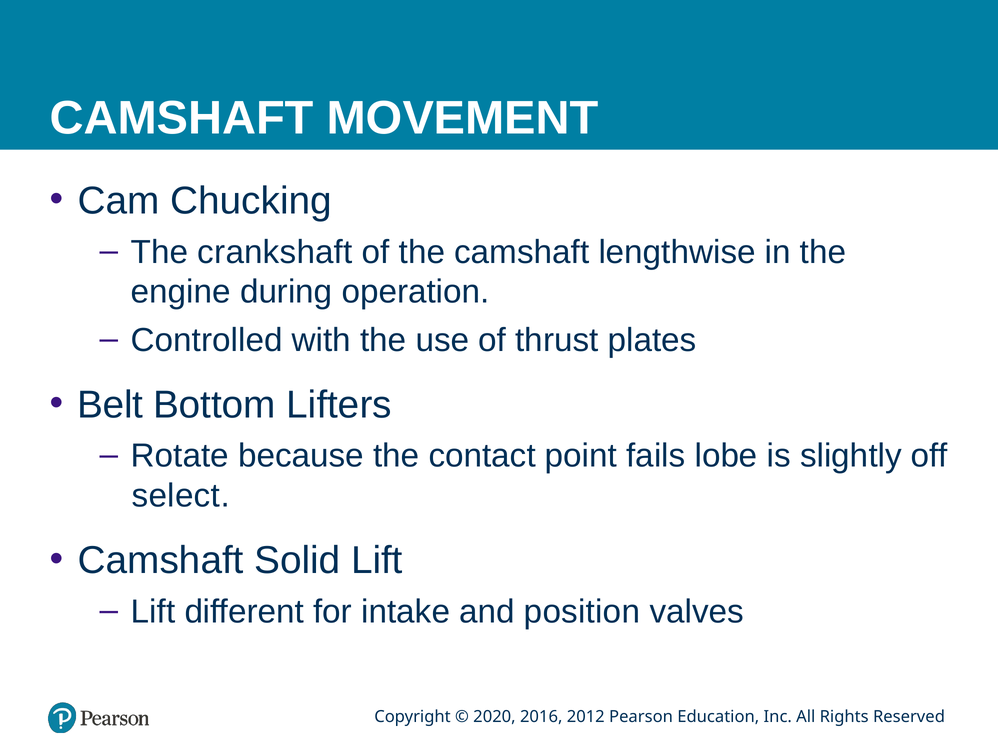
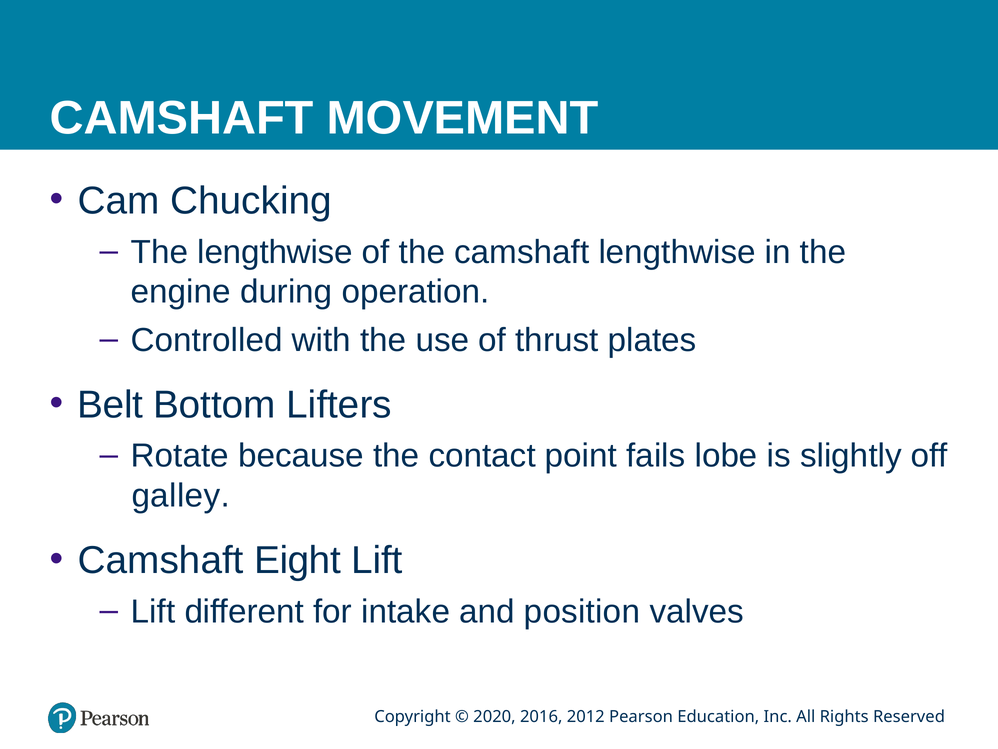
The crankshaft: crankshaft -> lengthwise (275, 252)
select: select -> galley (181, 496)
Solid: Solid -> Eight (297, 560)
